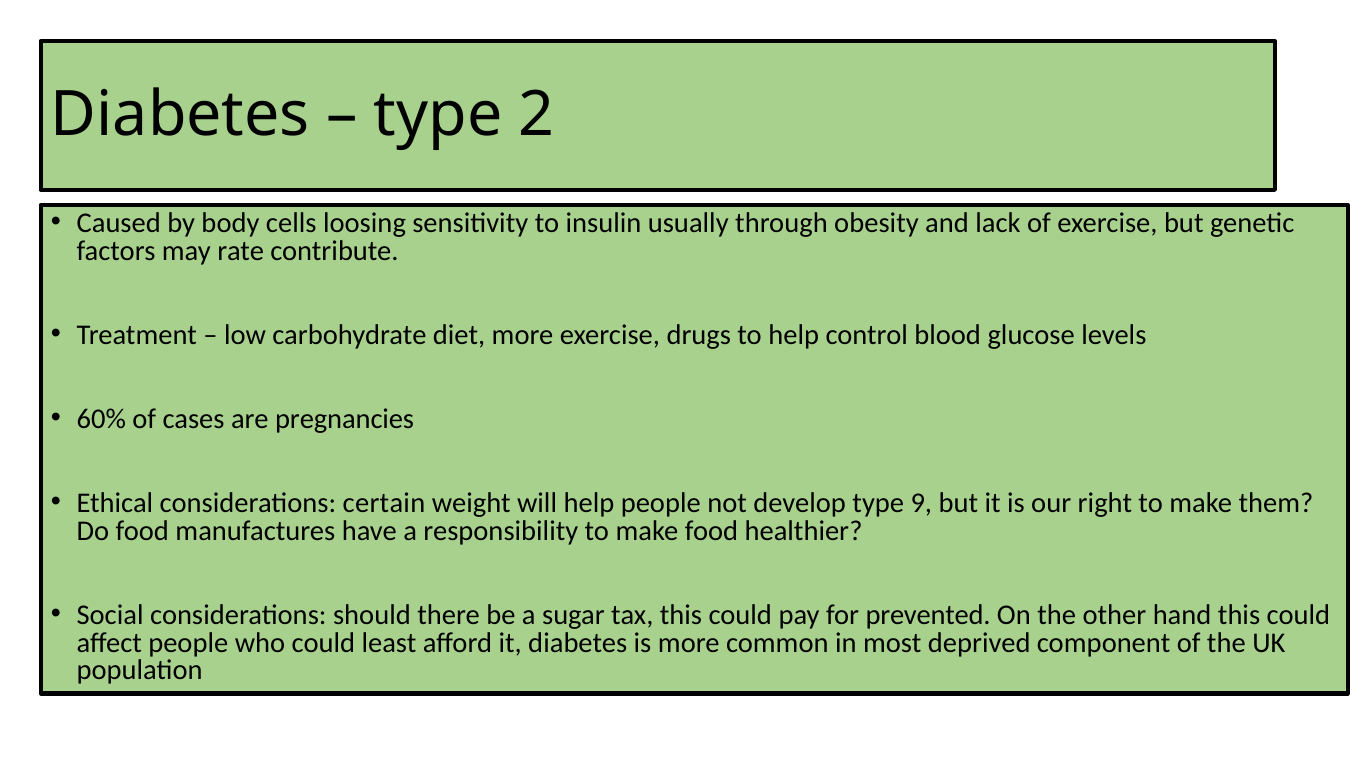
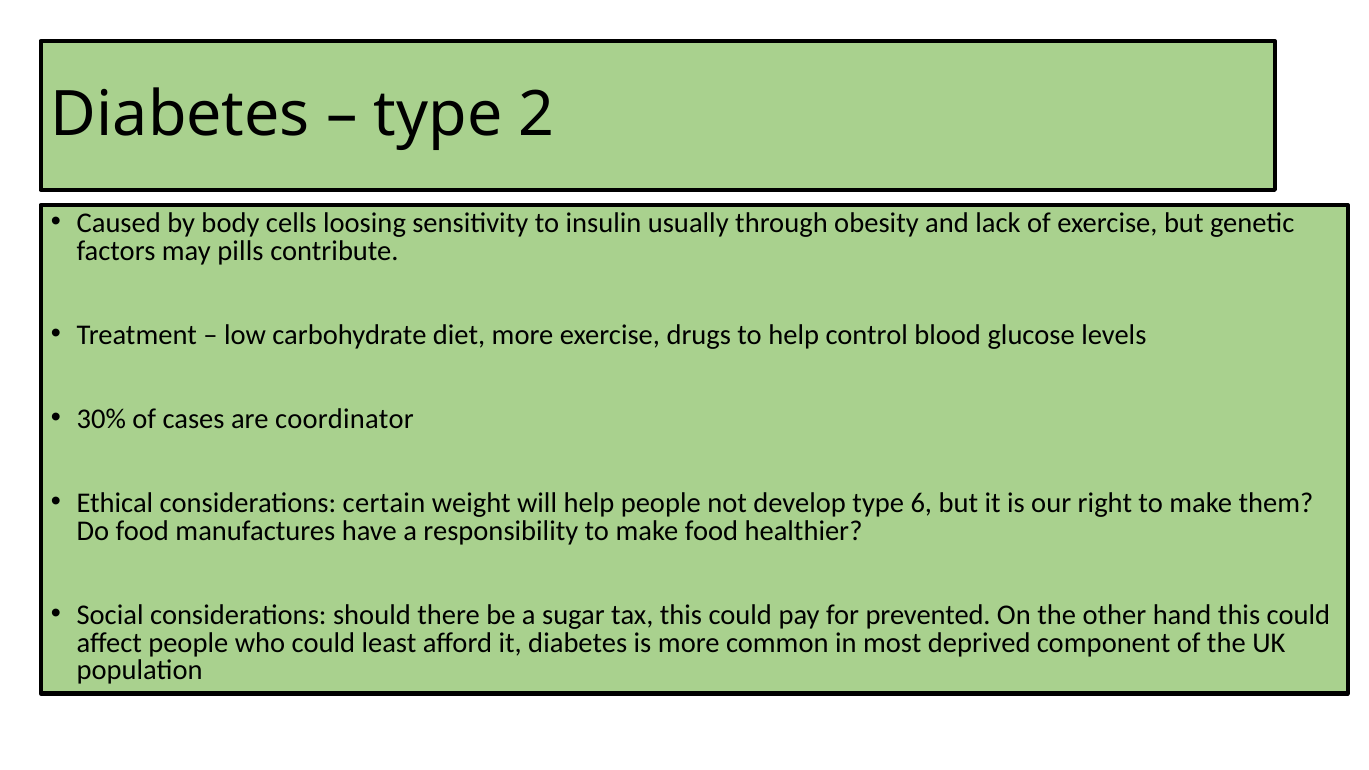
rate: rate -> pills (240, 251)
60%: 60% -> 30% (101, 419)
pregnancies: pregnancies -> coordinator (344, 419)
9: 9 -> 6 (921, 503)
